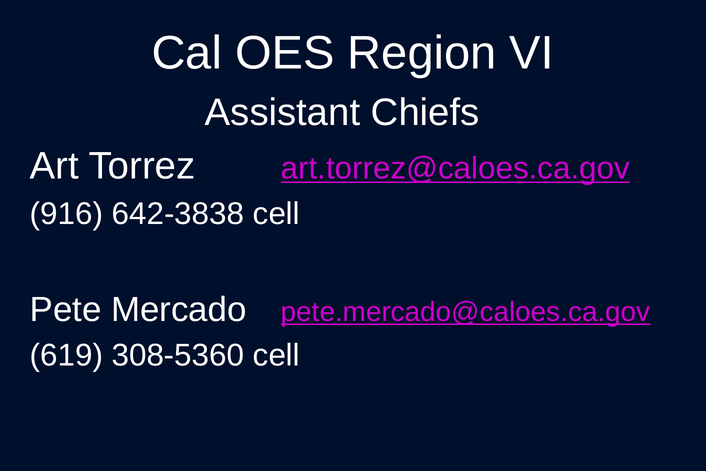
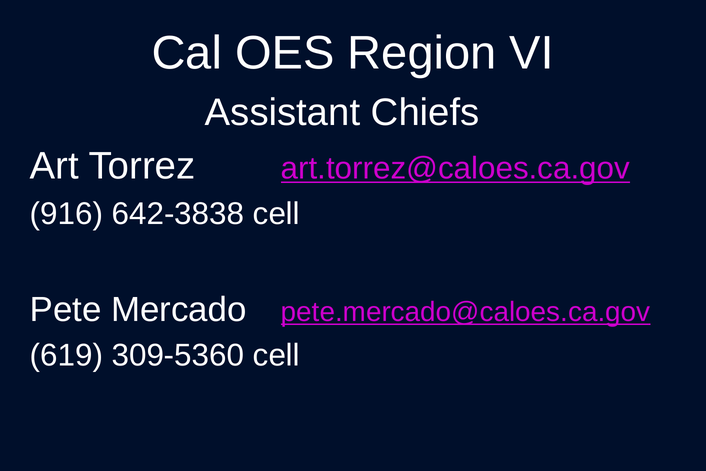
308-5360: 308-5360 -> 309-5360 (178, 355)
